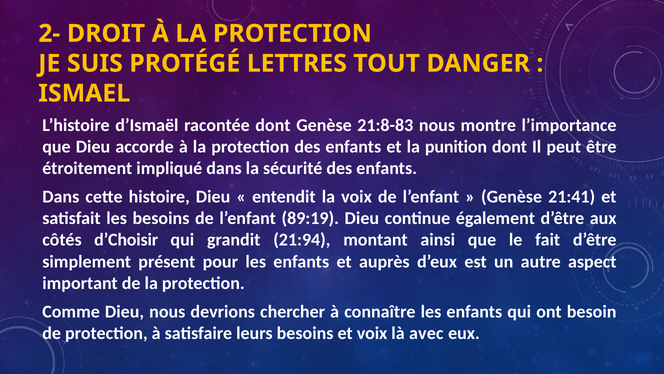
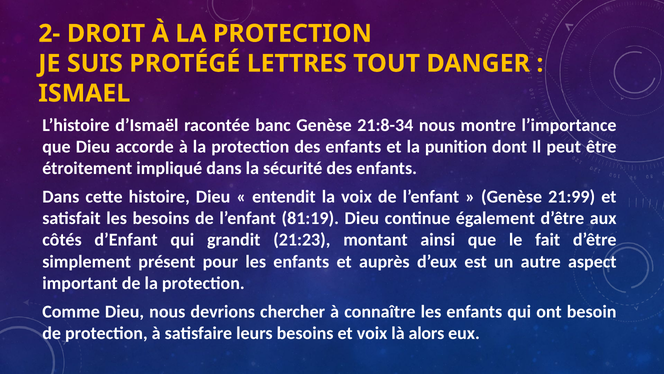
racontée dont: dont -> banc (273, 125)
21:8-83: 21:8-83 -> 21:8-34 (385, 125)
21:41: 21:41 -> 21:99 (572, 197)
89:19: 89:19 -> 81:19 (310, 218)
d’Choisir: d’Choisir -> d’Enfant (126, 240)
21:94: 21:94 -> 21:23 (302, 240)
avec: avec -> alors (426, 333)
